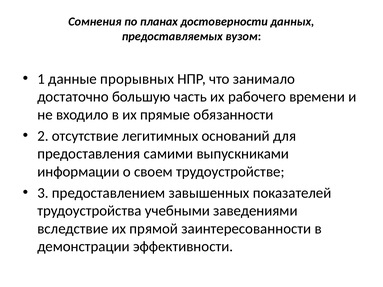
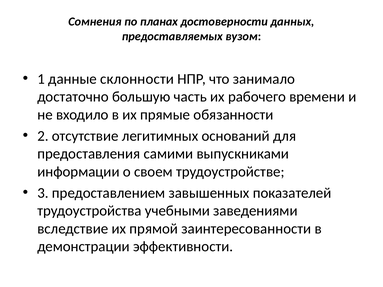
прорывных: прорывных -> склонности (137, 79)
